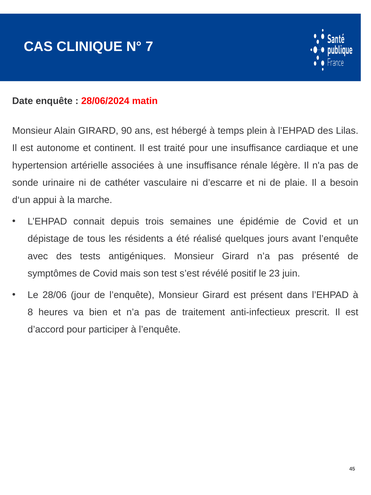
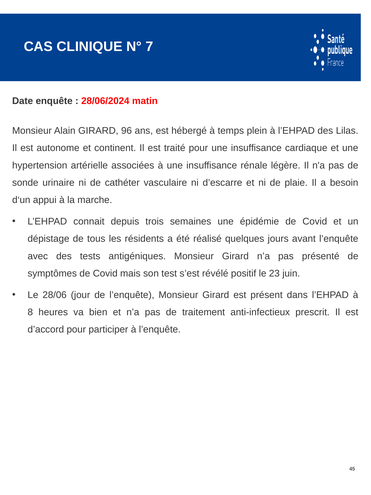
90: 90 -> 96 (127, 131)
